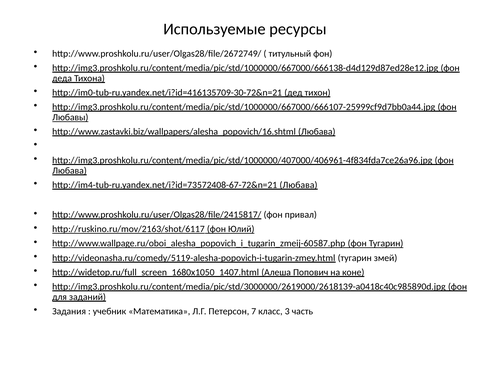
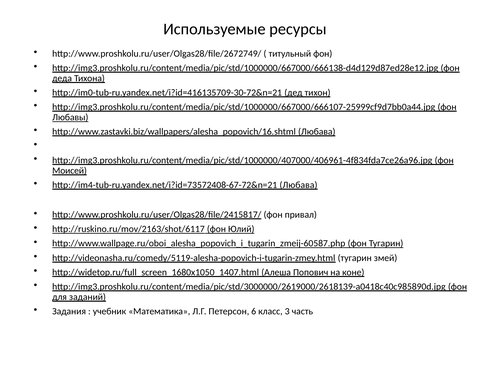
Любава: Любава -> Моисей (70, 171)
7: 7 -> 6 (254, 311)
